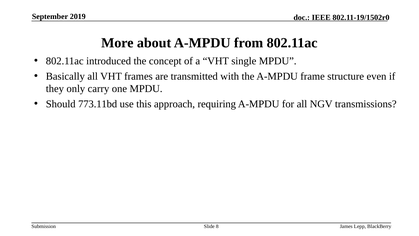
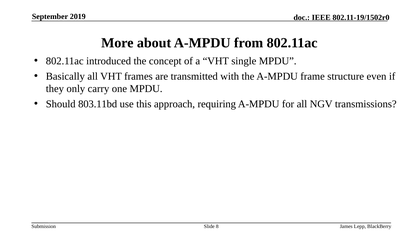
773.11bd: 773.11bd -> 803.11bd (98, 104)
